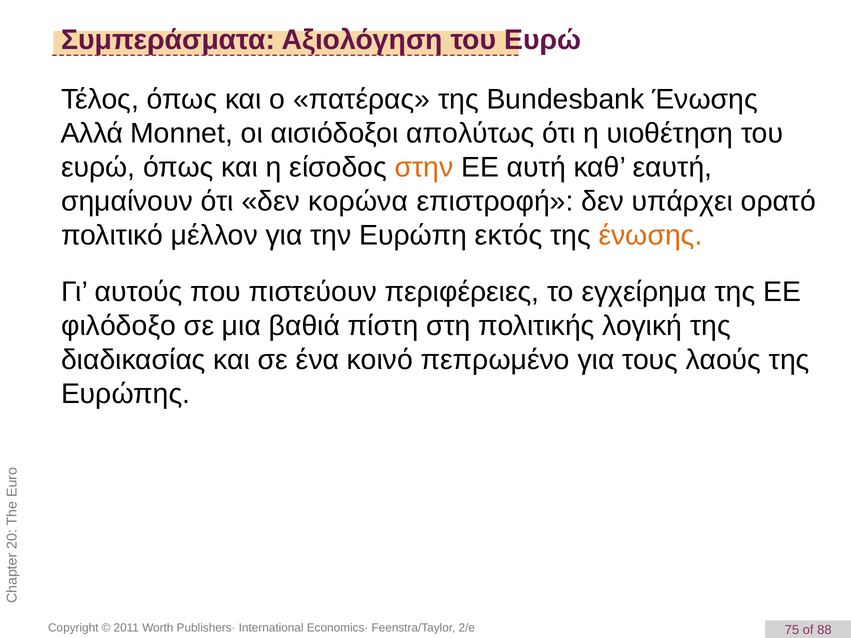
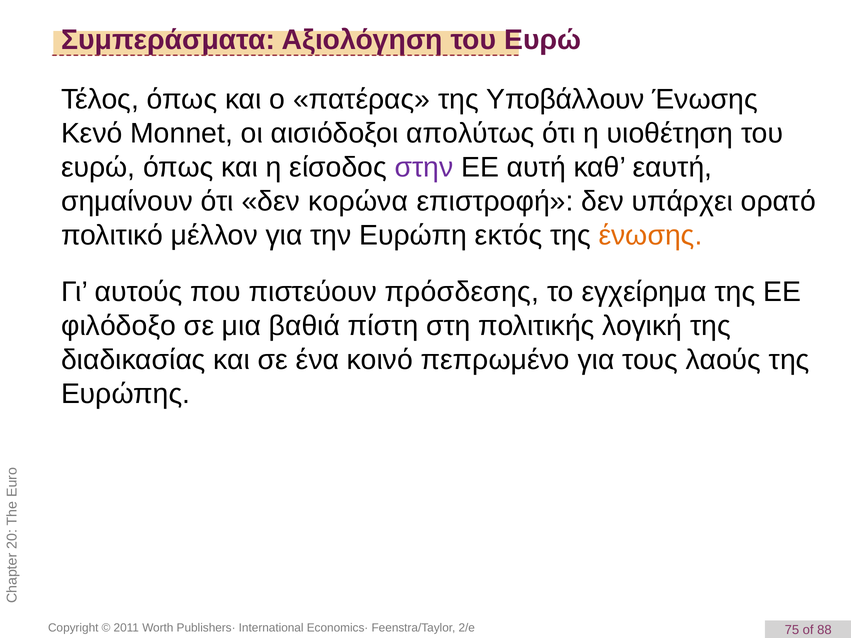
Bundesbank: Bundesbank -> Υποβάλλουν (566, 100)
Αλλά: Αλλά -> Κενό (92, 134)
στην colour: orange -> purple (424, 168)
περιφέρειες: περιφέρειες -> πρόσδεσης (462, 292)
